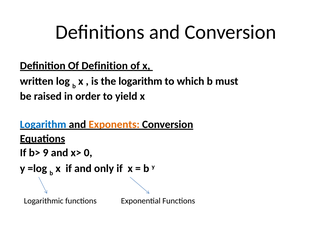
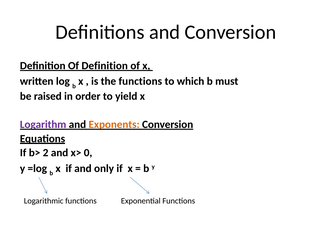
the logarithm: logarithm -> functions (140, 81)
Logarithm colour: blue -> purple (43, 124)
9: 9 -> 2 (46, 153)
